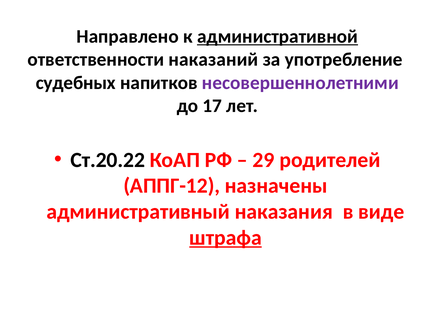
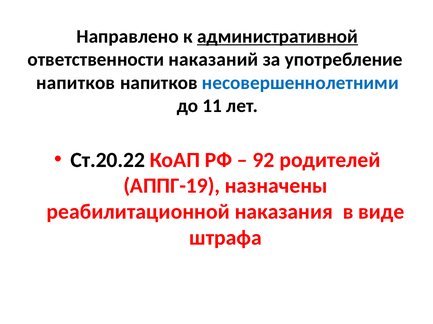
судебных: судебных -> напитков (76, 83)
несовершеннолетними colour: purple -> blue (300, 83)
17: 17 -> 11 (212, 106)
29: 29 -> 92 (264, 160)
АППГ-12: АППГ-12 -> АППГ-19 (172, 186)
административный: административный -> реабилитационной (138, 212)
штрафа underline: present -> none (226, 238)
